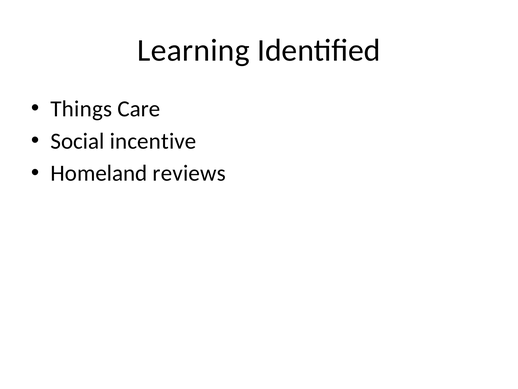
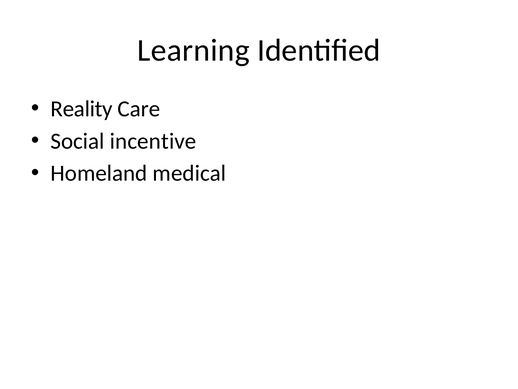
Things: Things -> Reality (82, 109)
reviews: reviews -> medical (189, 173)
